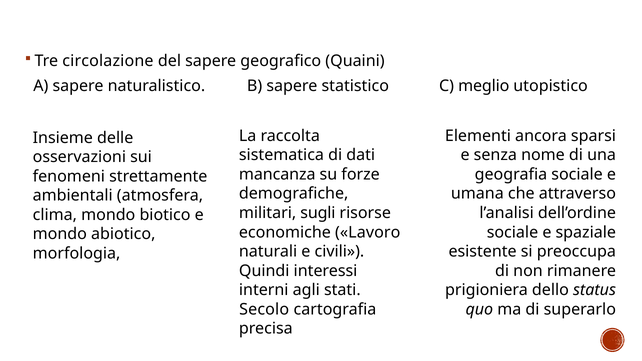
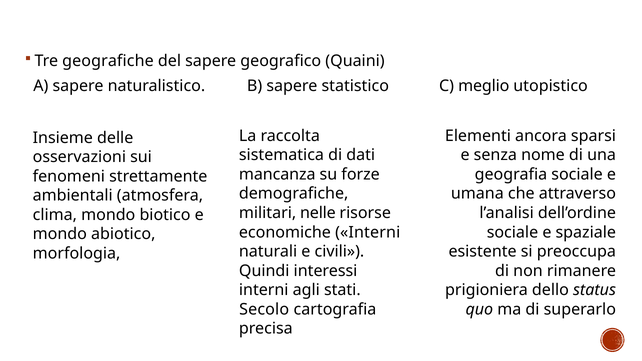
circolazione: circolazione -> geografiche (108, 61)
sugli: sugli -> nelle (318, 213)
economiche Lavoro: Lavoro -> Interni (368, 232)
